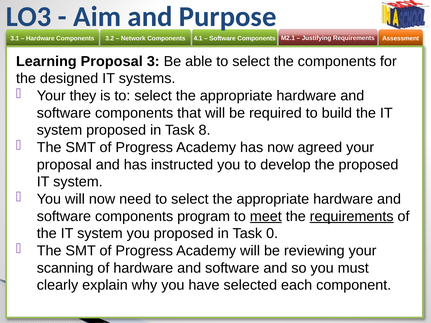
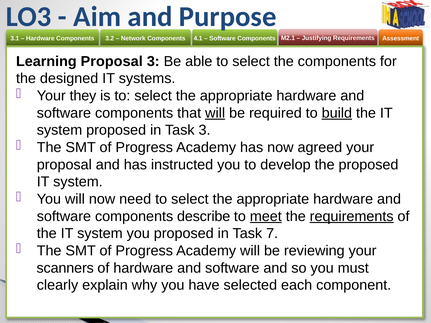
will underline: none -> present (215, 113)
build underline: none -> present (337, 113)
Task 8: 8 -> 3 (205, 130)
program: program -> describe (204, 217)
0: 0 -> 7 (272, 234)
scanning: scanning -> scanners (65, 268)
